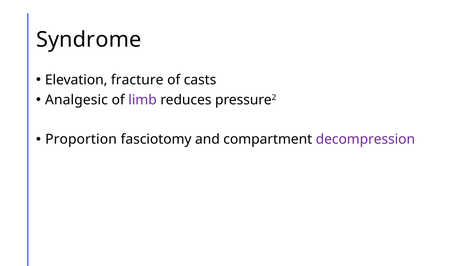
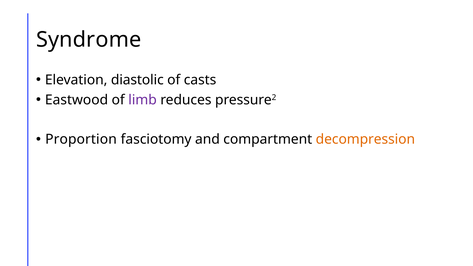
fracture: fracture -> diastolic (137, 80)
Analgesic: Analgesic -> Eastwood (77, 100)
decompression colour: purple -> orange (365, 139)
